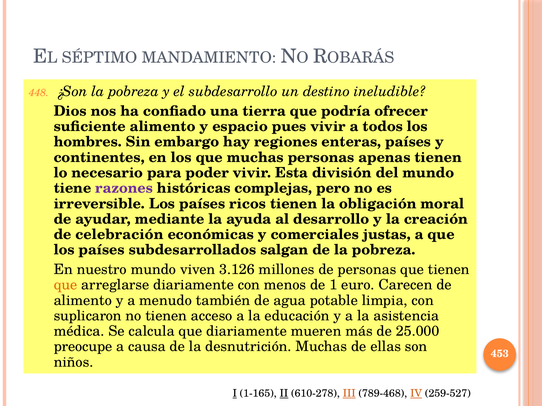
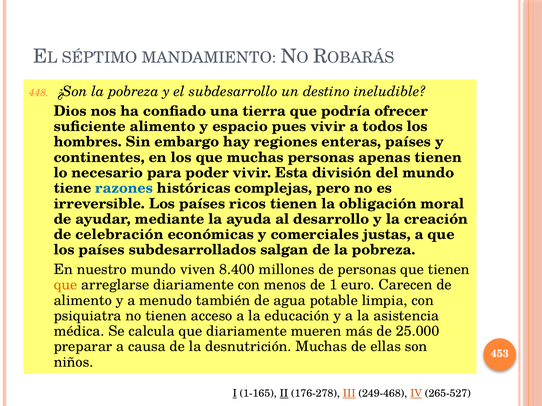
razones colour: purple -> blue (124, 188)
3.126: 3.126 -> 8.400 (237, 270)
suplicaron: suplicaron -> psiquiatra (88, 316)
preocupe: preocupe -> preparar (83, 347)
610-278: 610-278 -> 176-278 (315, 394)
789-468: 789-468 -> 249-468 (383, 394)
259-527: 259-527 -> 265-527 (448, 394)
